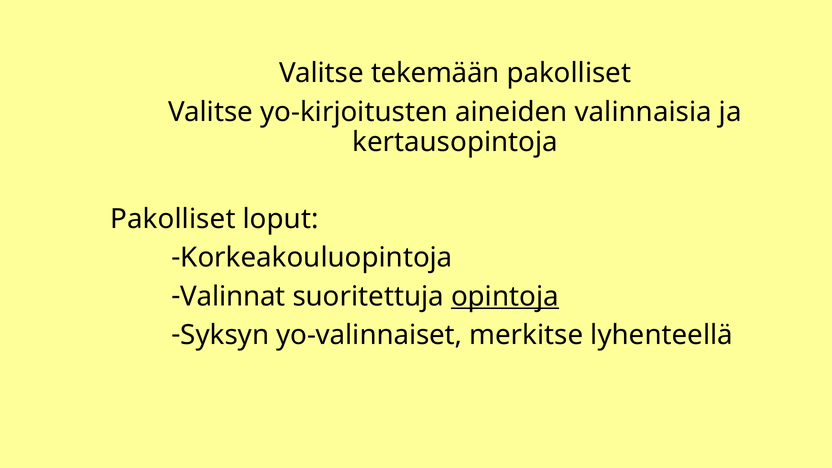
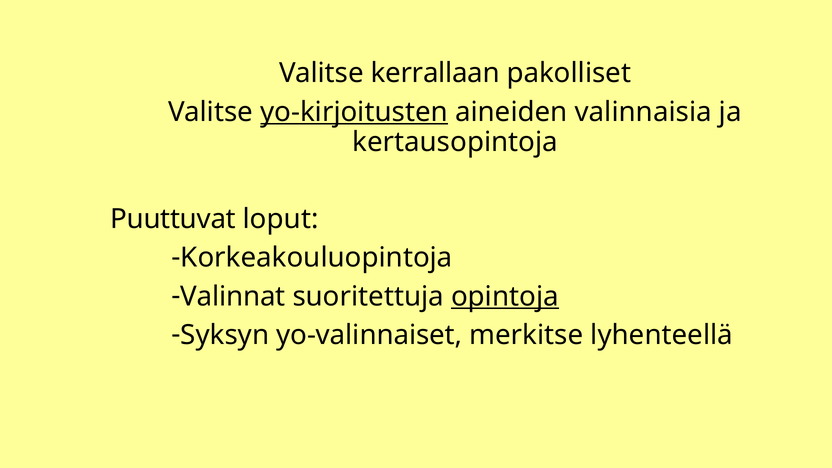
tekemään: tekemään -> kerrallaan (435, 73)
yo-kirjoitusten underline: none -> present (354, 112)
Pakolliset: Pakolliset -> Puuttuvat (173, 219)
